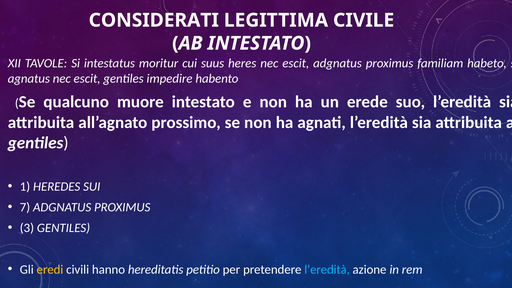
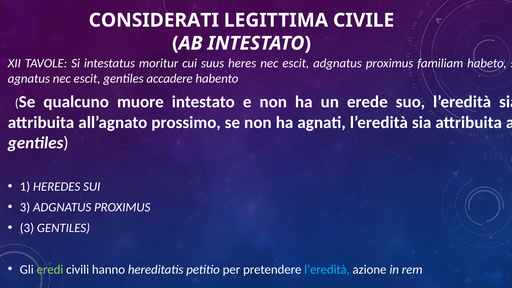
impedire: impedire -> accadere (170, 78)
7: 7 -> 3 (25, 207)
eredi colour: yellow -> light green (50, 269)
